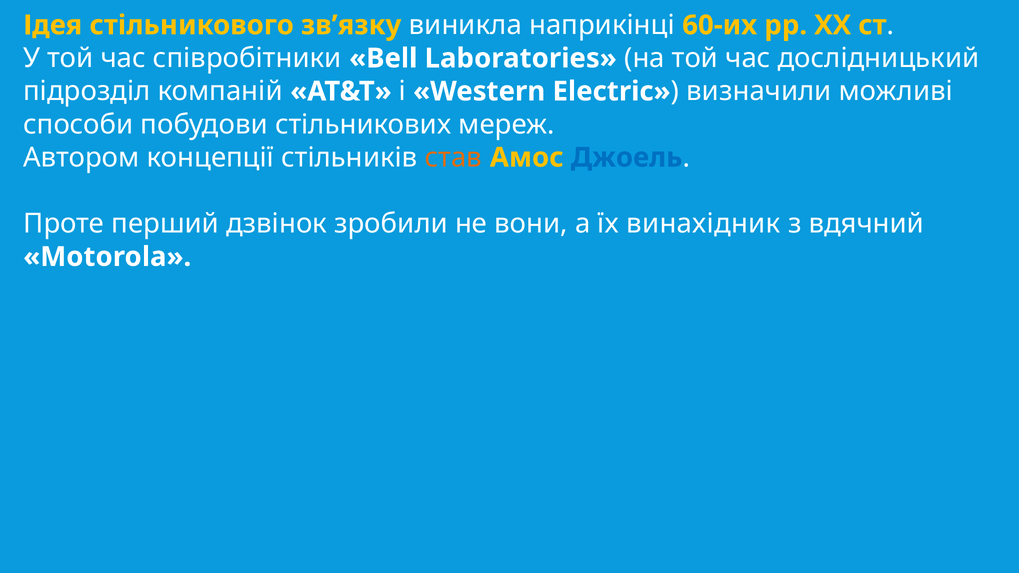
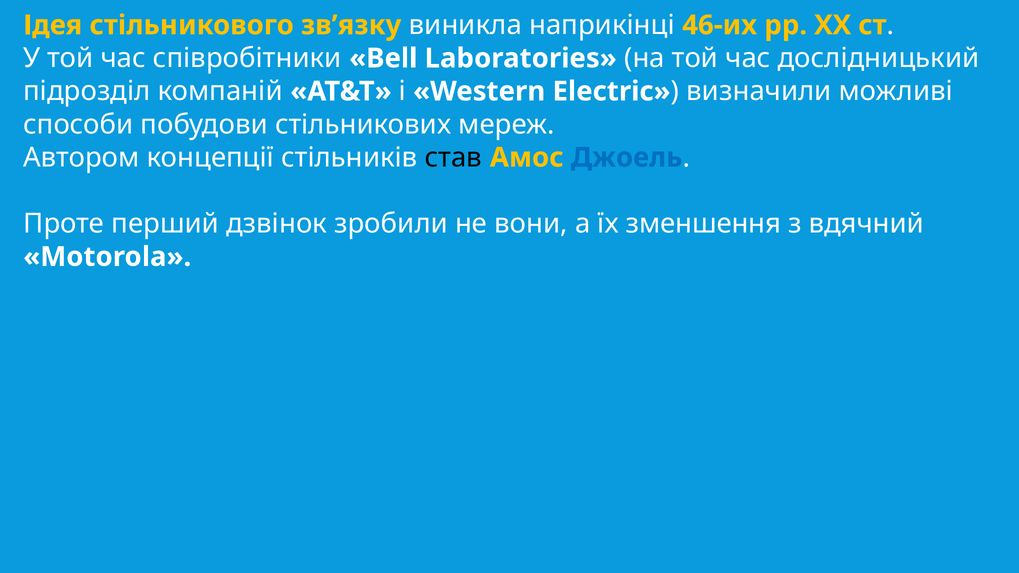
60-их: 60-их -> 46-их (720, 25)
став colour: orange -> black (453, 158)
винахідник: винахідник -> зменшення (704, 224)
